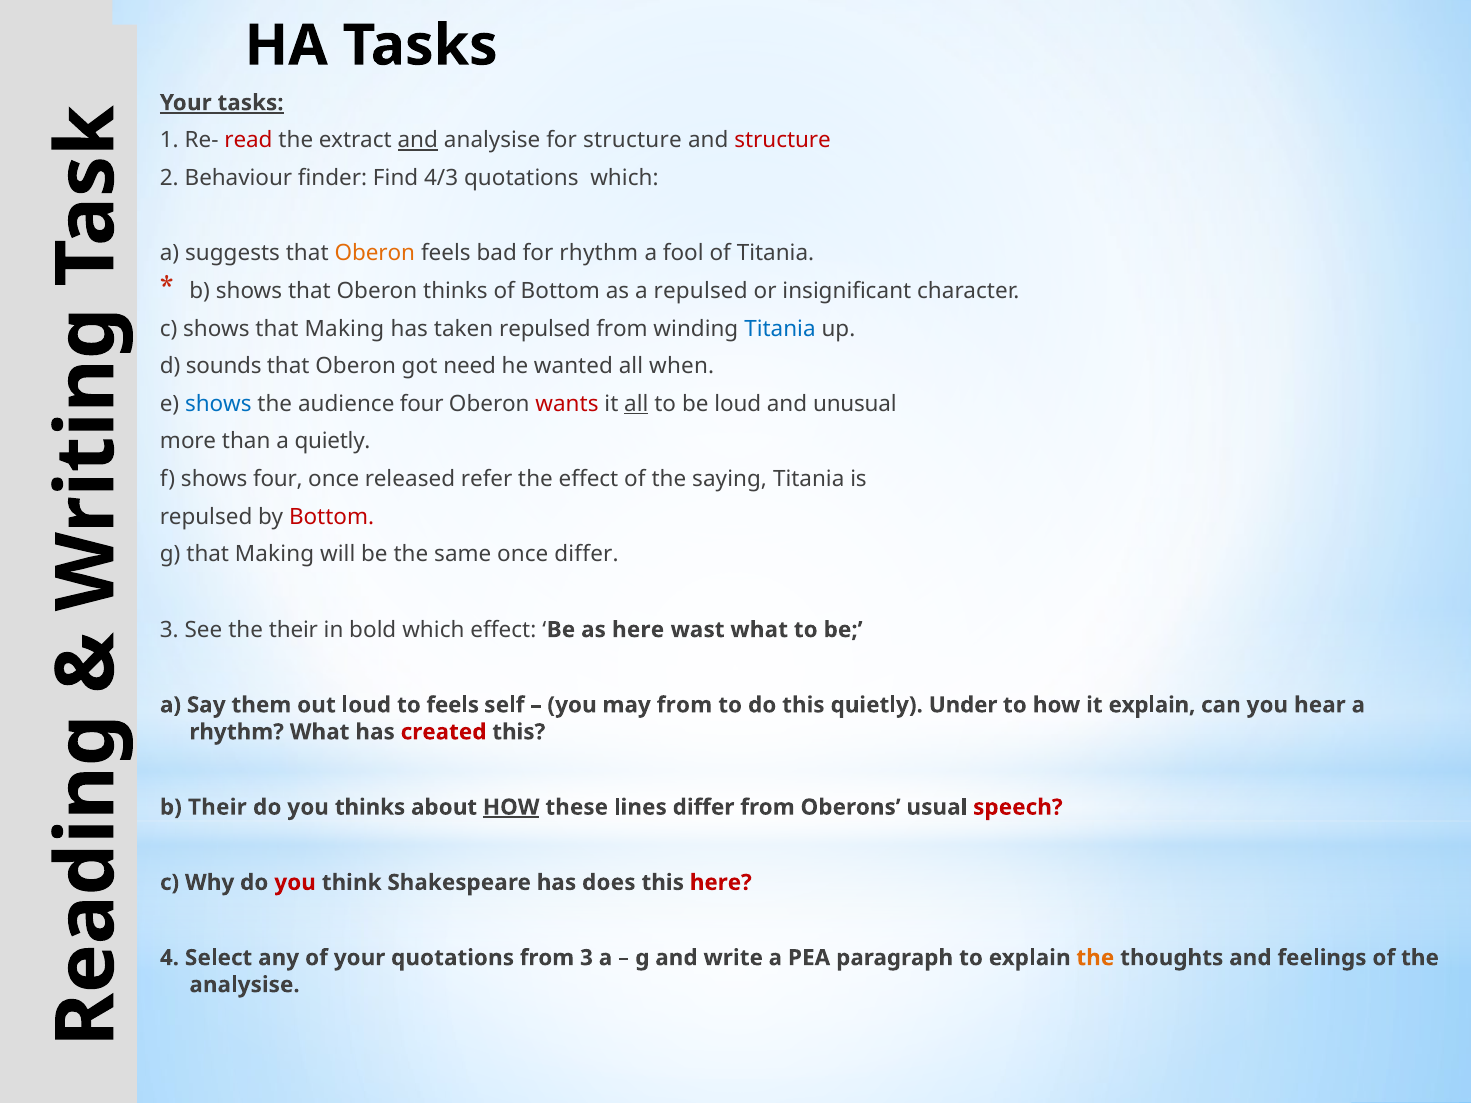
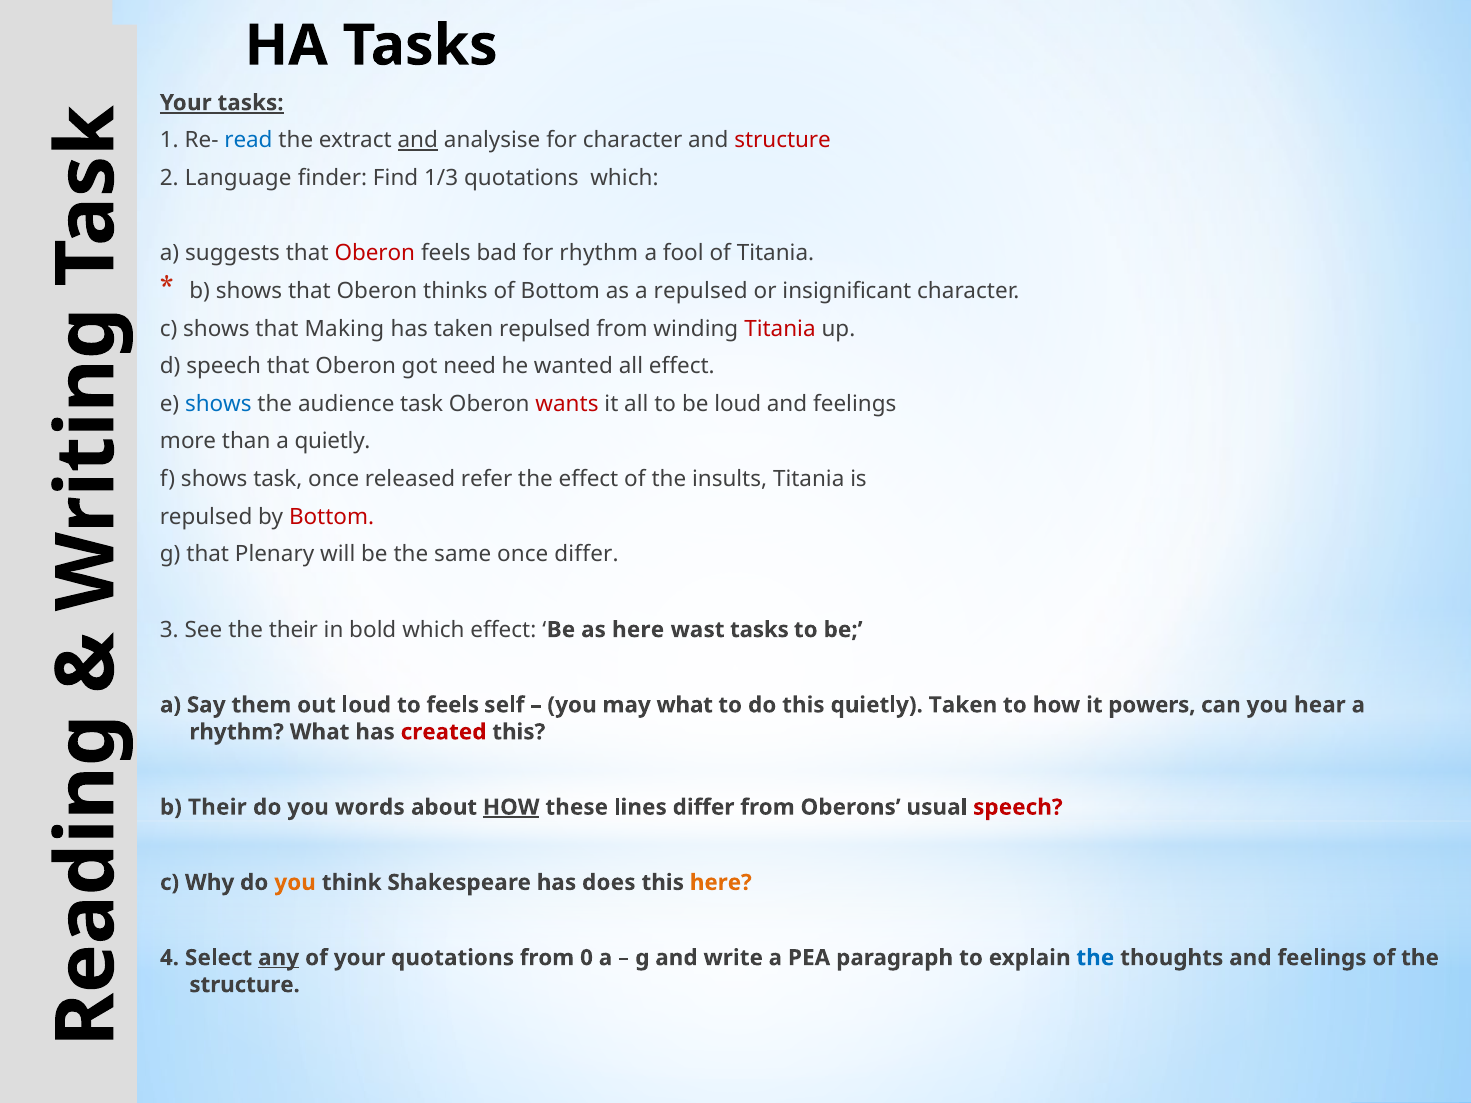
read colour: red -> blue (248, 140)
for structure: structure -> character (633, 140)
Behaviour: Behaviour -> Language (238, 178)
4/3: 4/3 -> 1/3 (441, 178)
Oberon colour: orange -> red (375, 253)
Titania colour: blue -> red (780, 329)
d sounds: sounds -> speech (224, 366)
all when: when -> effect (682, 366)
audience four: four -> task (422, 404)
all underline: present -> none (636, 404)
unusual: unusual -> feelings (855, 404)
shows four: four -> task (278, 479)
saying: saying -> insults (730, 479)
g that Making: Making -> Plenary (275, 555)
wast what: what -> tasks (759, 630)
may from: from -> what (685, 705)
quietly Under: Under -> Taken (963, 705)
it explain: explain -> powers (1152, 705)
you thinks: thinks -> words (370, 807)
you colour: red -> orange (295, 883)
here colour: red -> orange (721, 883)
any underline: none -> present (279, 958)
from 3: 3 -> 0 (587, 958)
the colour: orange -> blue (1095, 958)
analysise: analysise -> structure (245, 985)
